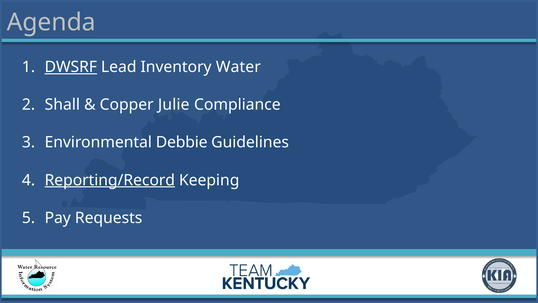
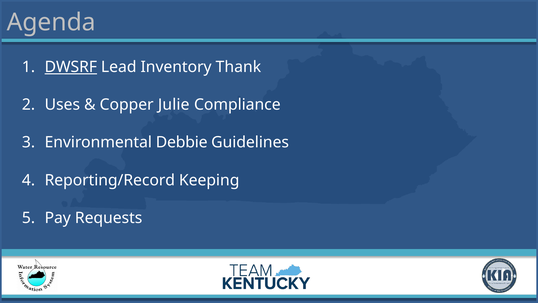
Water: Water -> Thank (238, 67)
Shall: Shall -> Uses (62, 105)
Reporting/Record underline: present -> none (110, 180)
